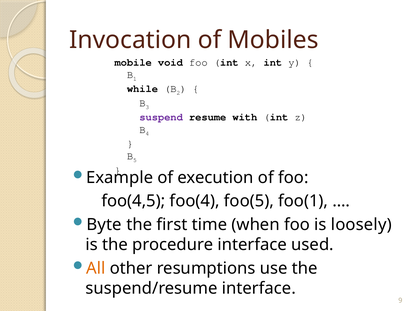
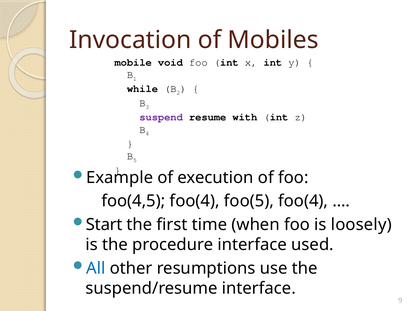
foo(5 foo(1: foo(1 -> foo(4 (303, 201)
Byte: Byte -> Start (104, 224)
All colour: orange -> blue (96, 268)
